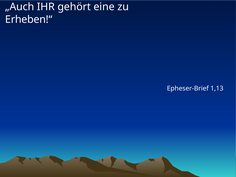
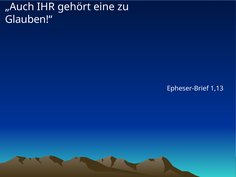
Erheben!“: Erheben!“ -> Glauben!“ (29, 19)
